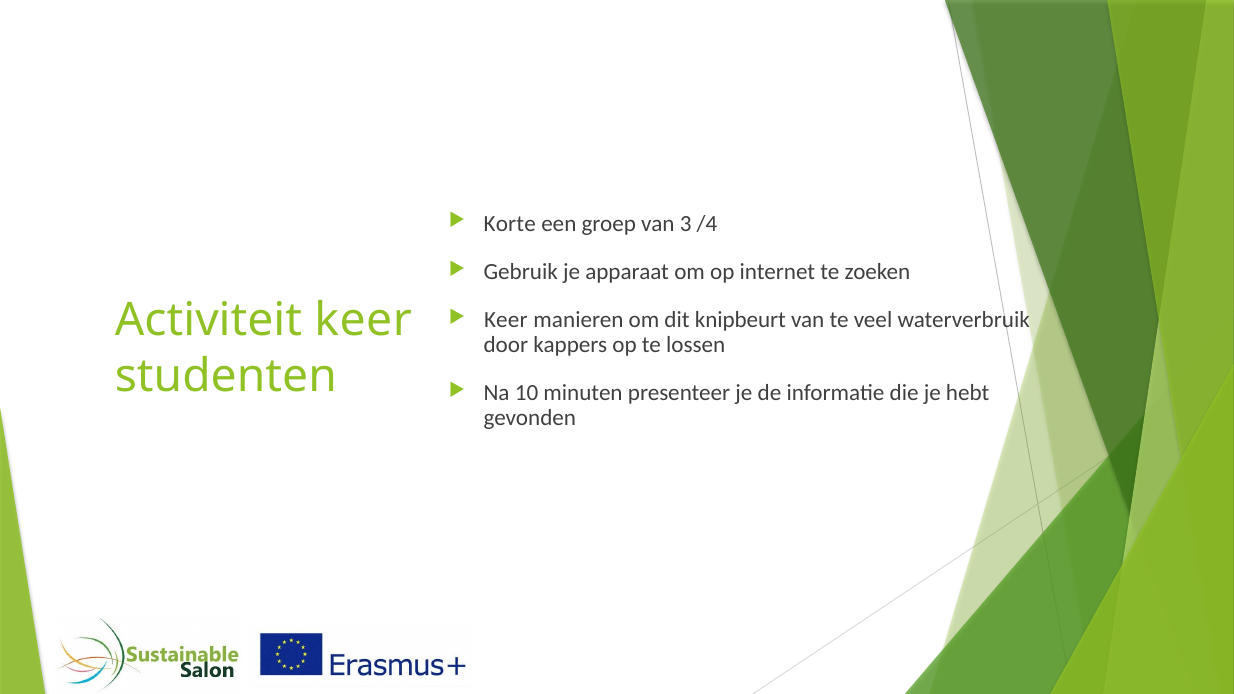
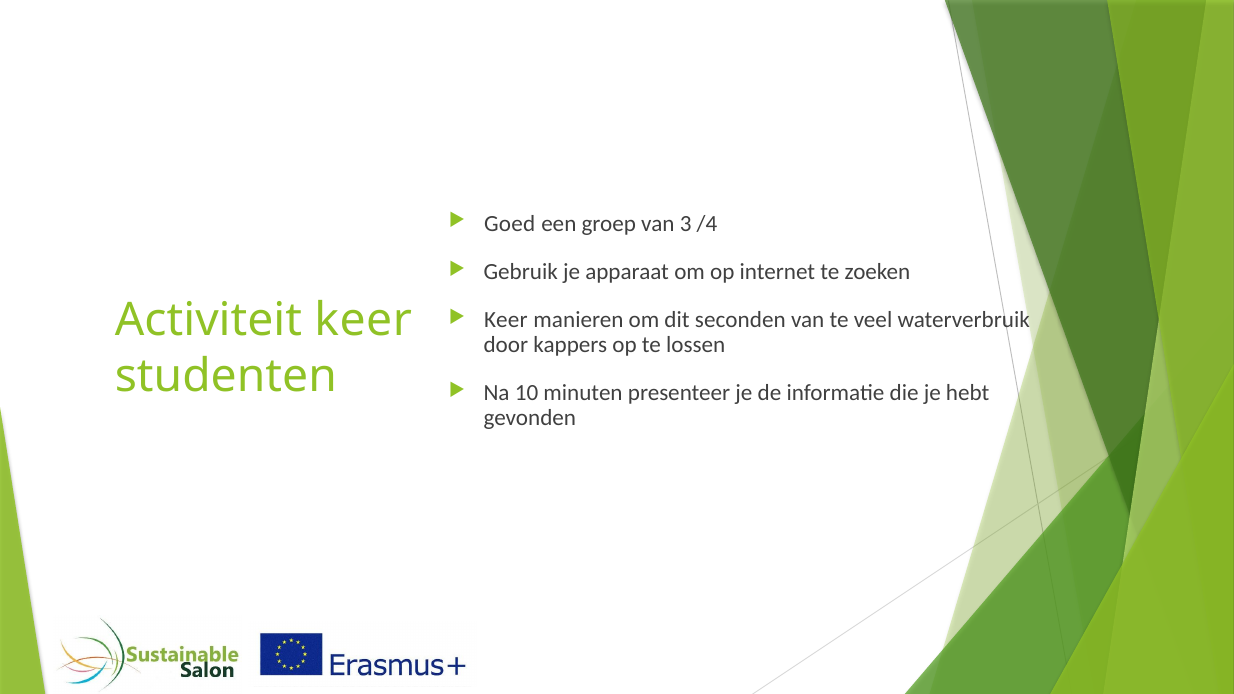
Korte: Korte -> Goed (510, 224)
knipbeurt: knipbeurt -> seconden (740, 320)
